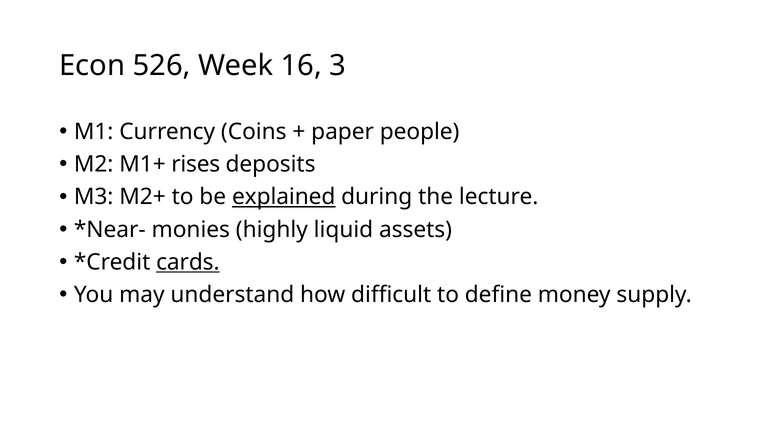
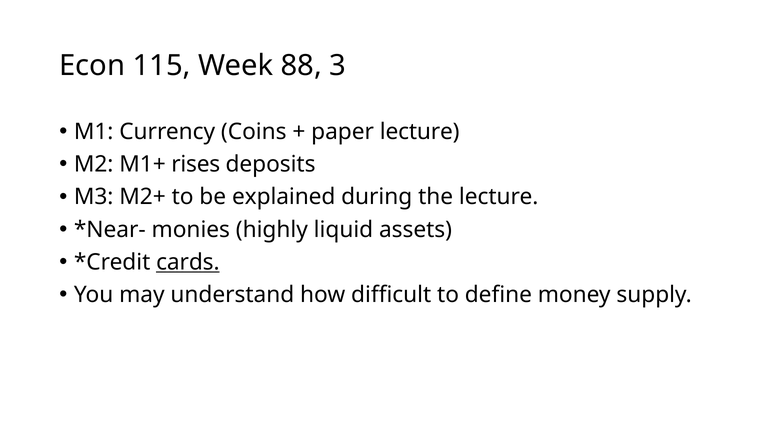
526: 526 -> 115 (162, 65)
16: 16 -> 88 (301, 65)
paper people: people -> lecture (420, 132)
explained underline: present -> none (284, 197)
